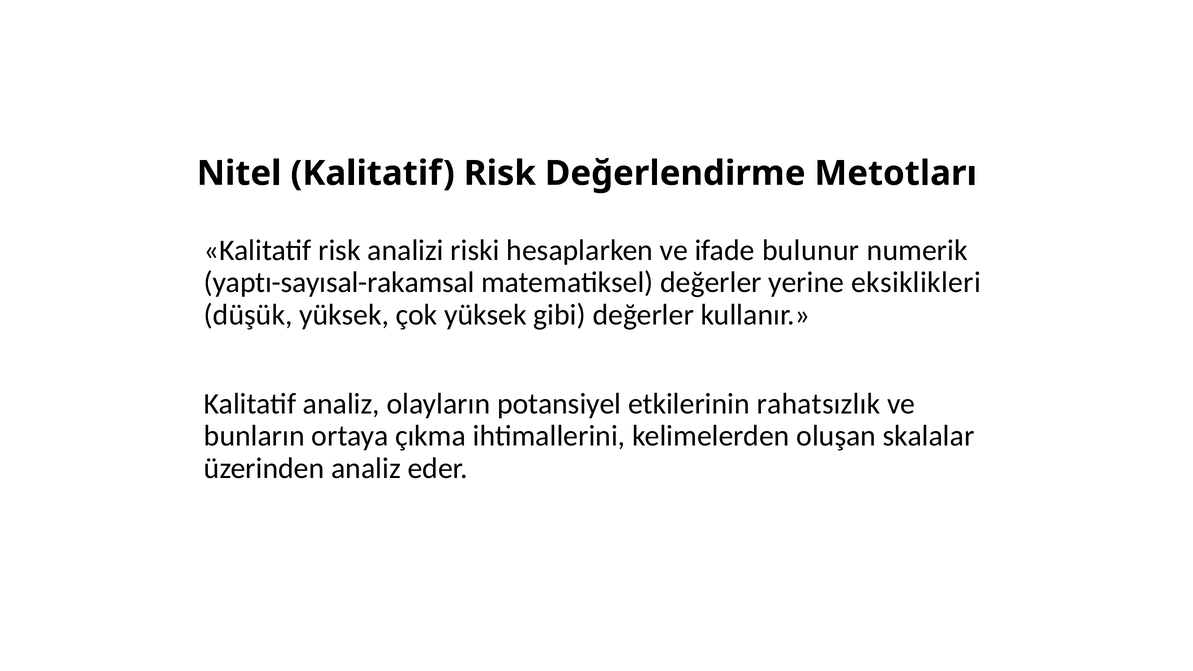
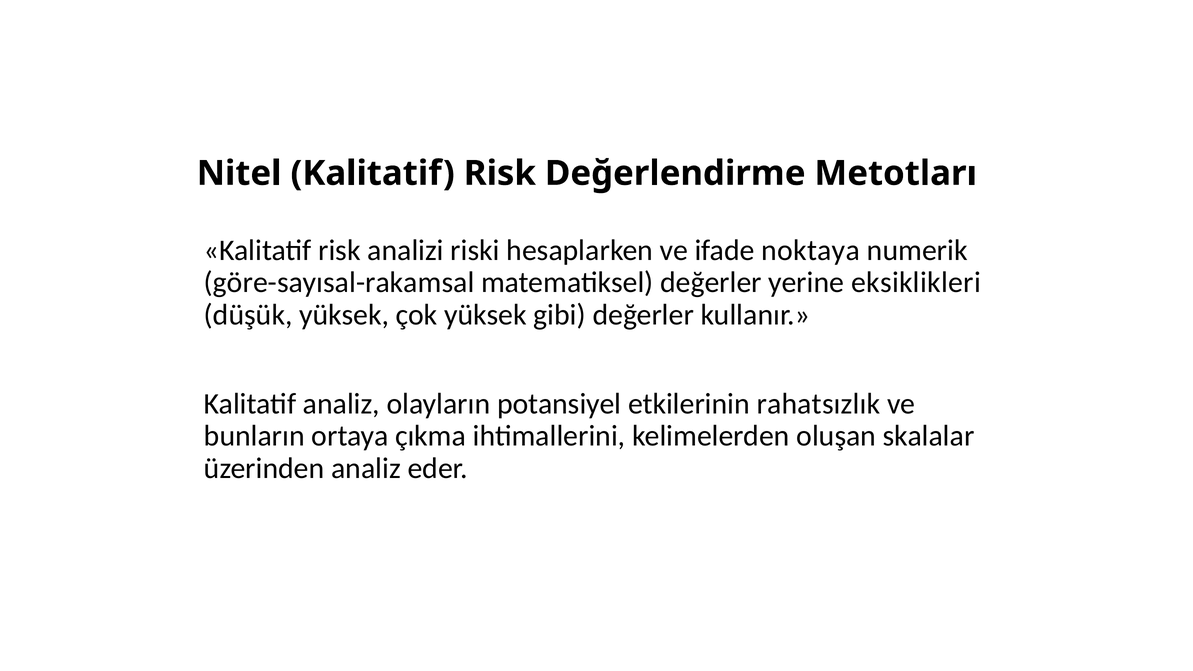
bulunur: bulunur -> noktaya (811, 250)
yaptı-sayısal-rakamsal: yaptı-sayısal-rakamsal -> göre-sayısal-rakamsal (339, 282)
